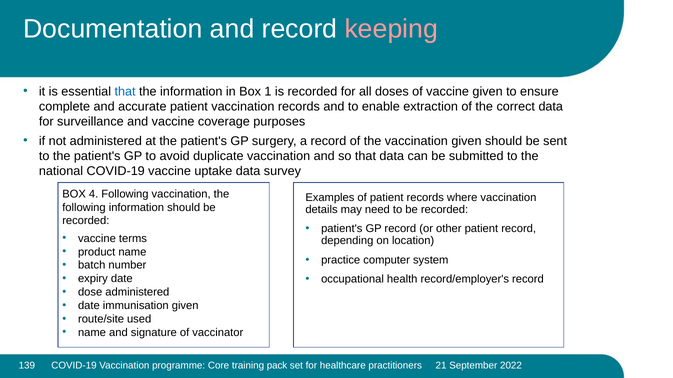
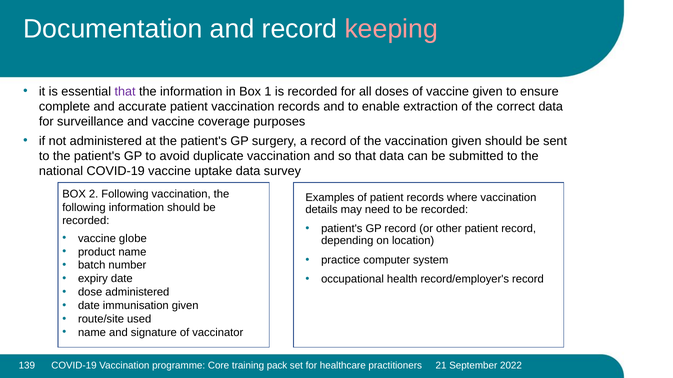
that colour: blue -> purple (125, 91)
4: 4 -> 2 (94, 194)
terms: terms -> globe (133, 239)
